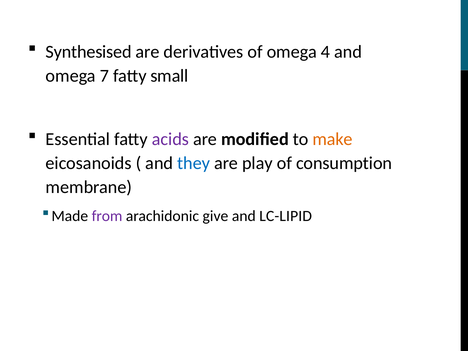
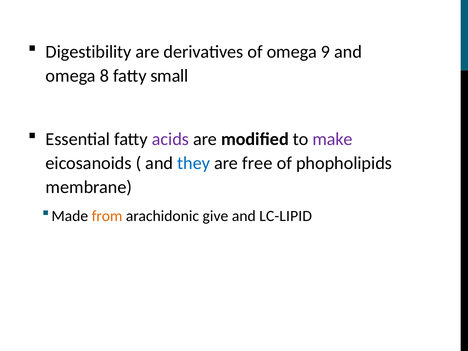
Synthesised: Synthesised -> Digestibility (89, 52)
4: 4 -> 9 (325, 52)
7: 7 -> 8 (104, 76)
make colour: orange -> purple (332, 139)
play: play -> free (257, 163)
consumption: consumption -> phopholipids (344, 163)
from colour: purple -> orange (107, 216)
